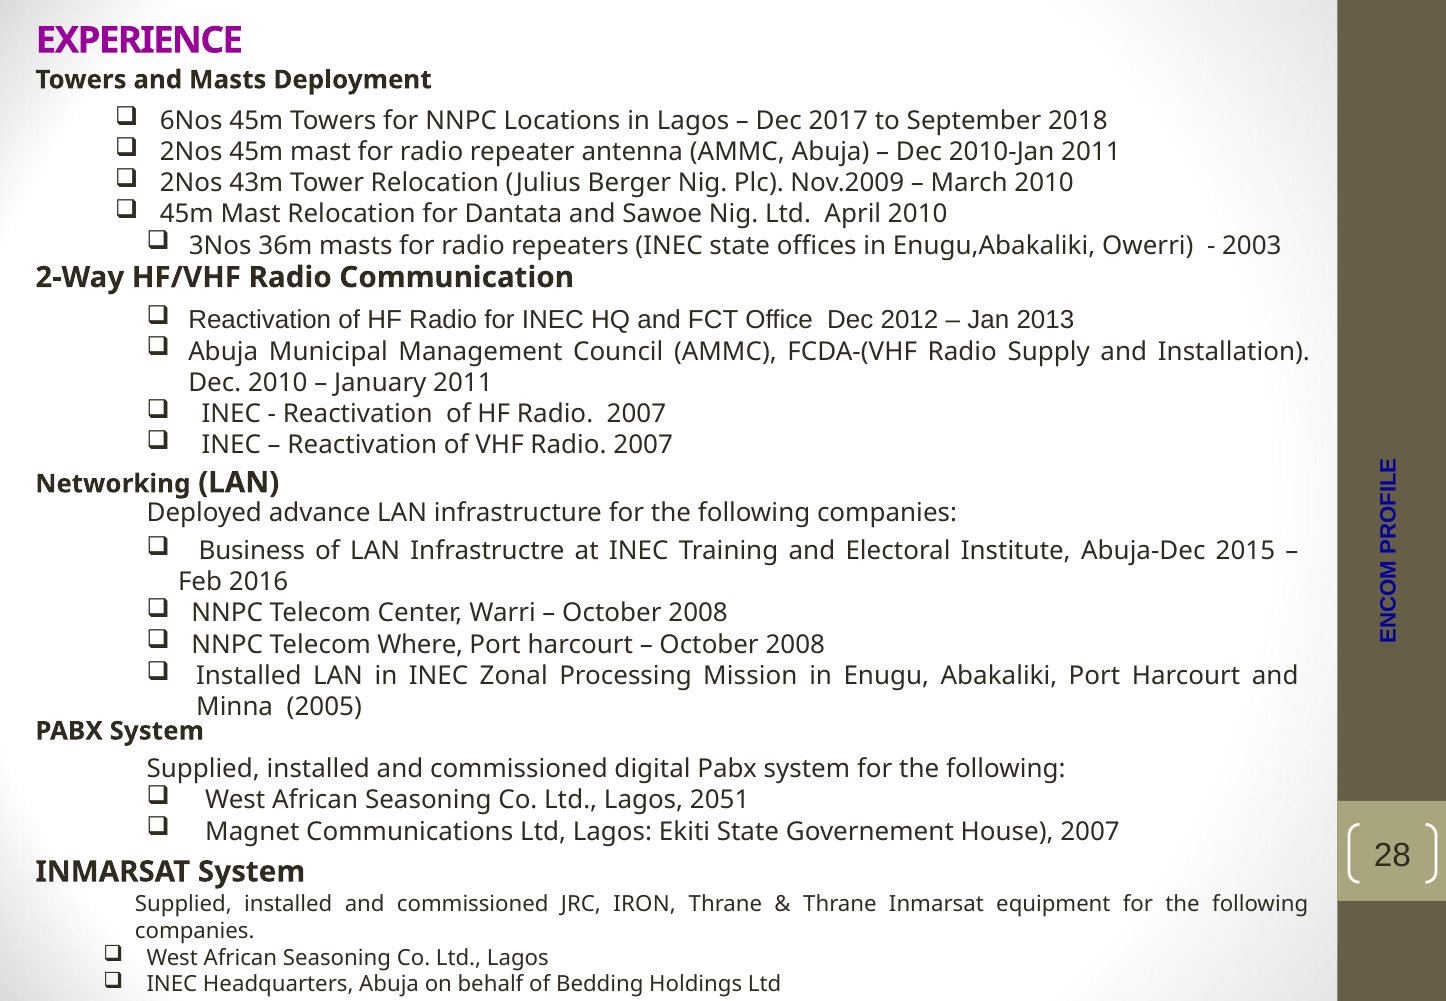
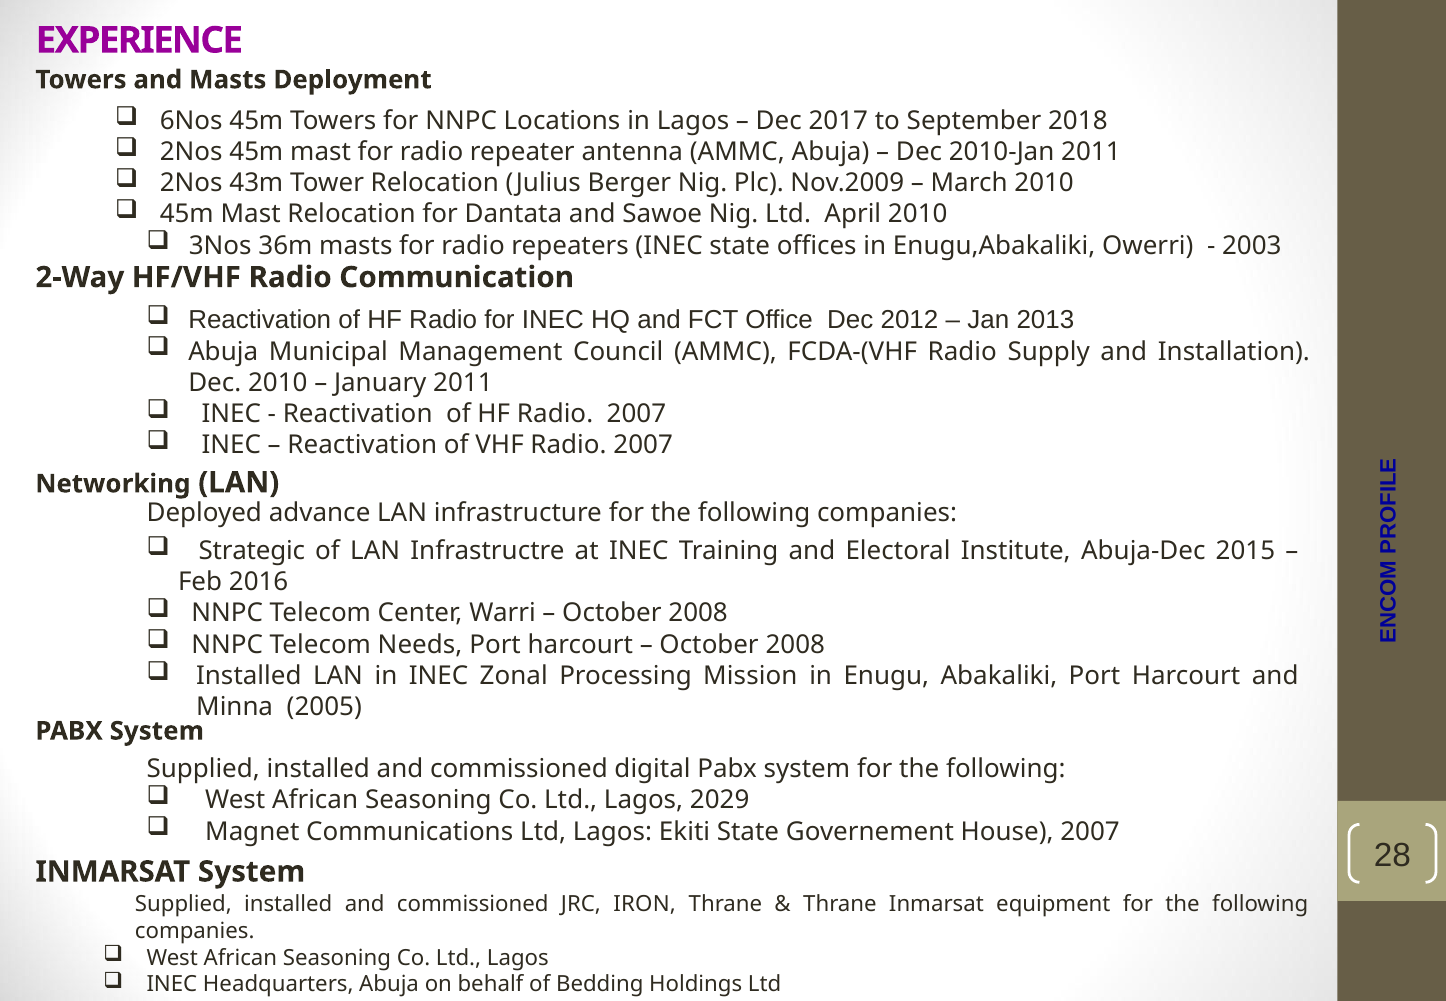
Business: Business -> Strategic (252, 551)
Where: Where -> Needs (420, 645)
2051: 2051 -> 2029 (720, 800)
